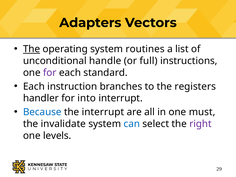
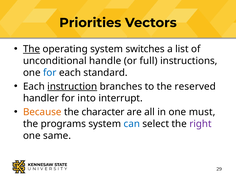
Adapters: Adapters -> Priorities (90, 23)
routines: routines -> switches (145, 49)
for colour: purple -> blue (50, 73)
instruction underline: none -> present (72, 86)
registers: registers -> reserved (195, 86)
Because colour: blue -> orange (42, 112)
the interrupt: interrupt -> character (103, 112)
invalidate: invalidate -> programs (63, 124)
levels: levels -> same (57, 136)
